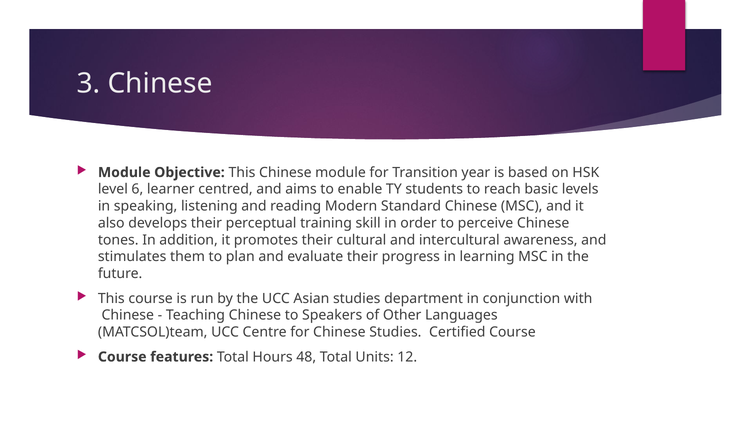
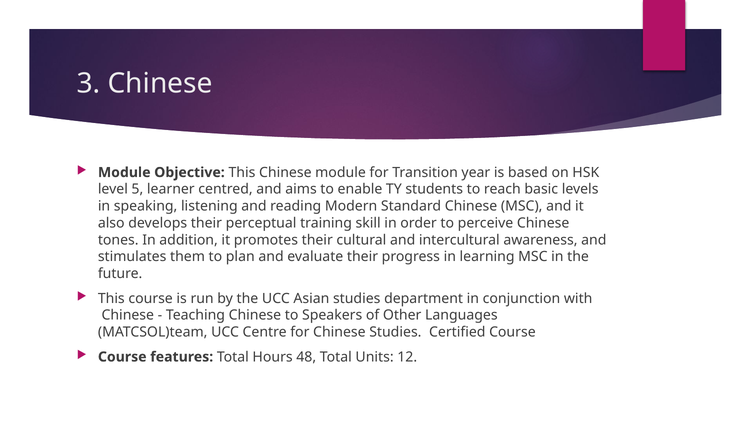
6: 6 -> 5 (137, 190)
